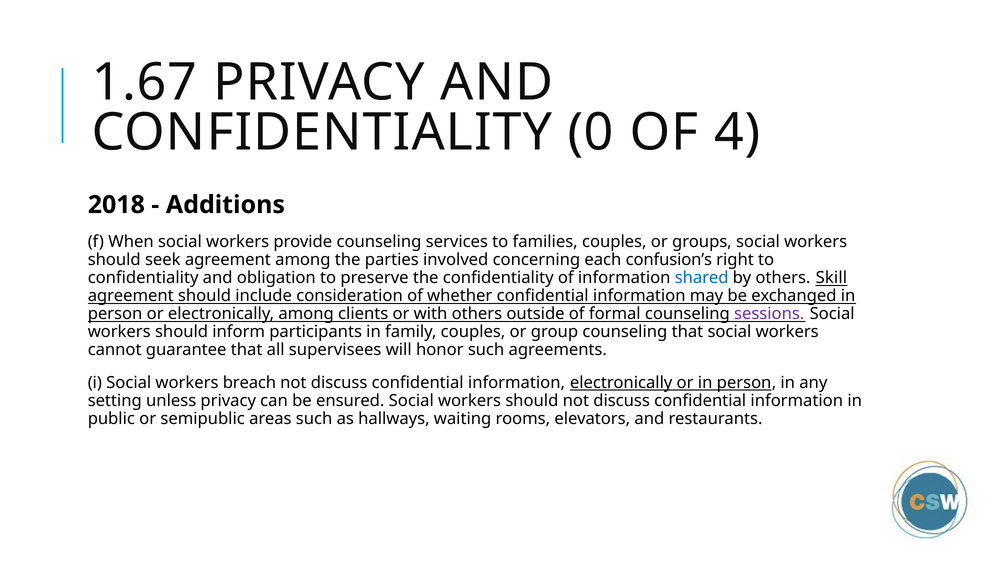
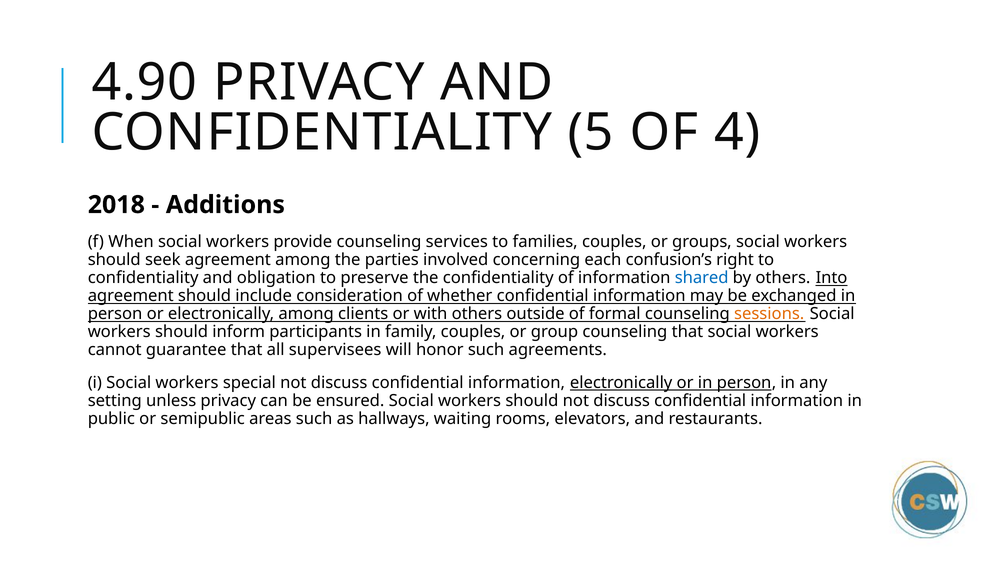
1.67: 1.67 -> 4.90 (144, 82)
0: 0 -> 5 (591, 132)
Skill: Skill -> Into (832, 278)
sessions colour: purple -> orange (769, 314)
breach: breach -> special (249, 382)
